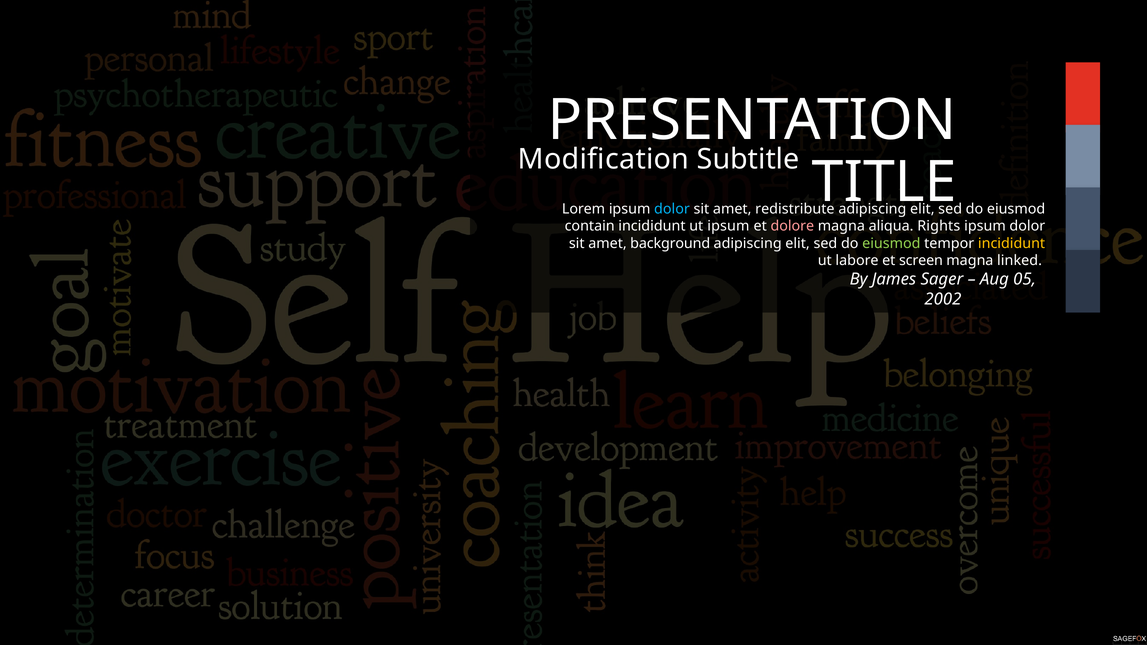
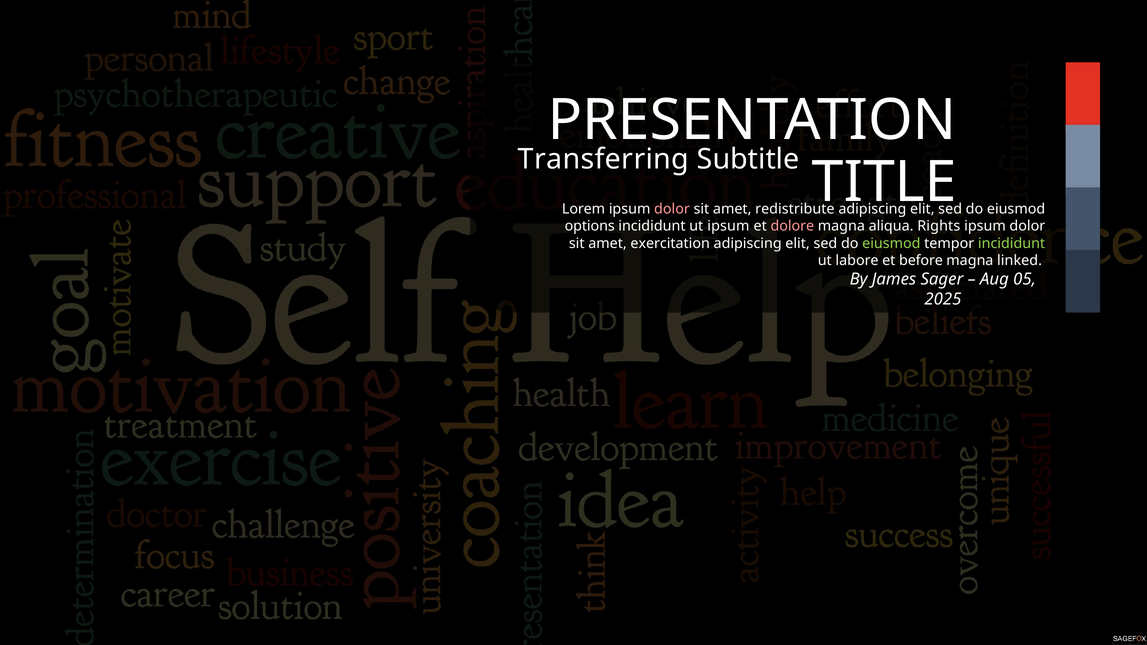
Modification: Modification -> Transferring (603, 159)
dolor colour: light blue -> pink (672, 209)
contain: contain -> options (590, 226)
background: background -> exercitation (670, 243)
incididunt colour: yellow -> light green (1012, 243)
screen: screen -> before (921, 261)
2002: 2002 -> 2025 (943, 299)
